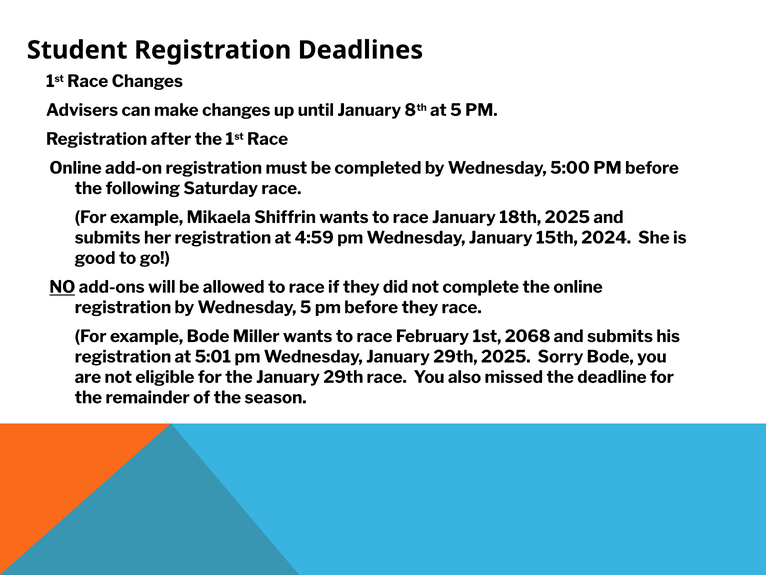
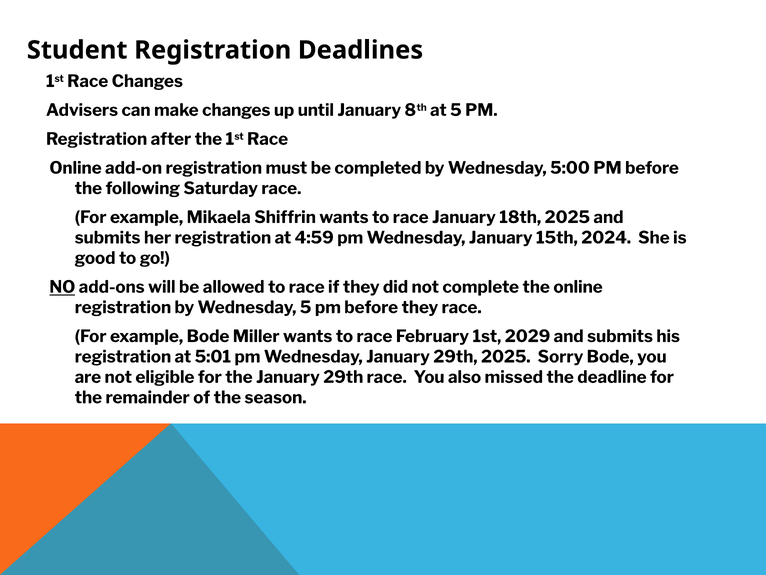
2068: 2068 -> 2029 (528, 336)
